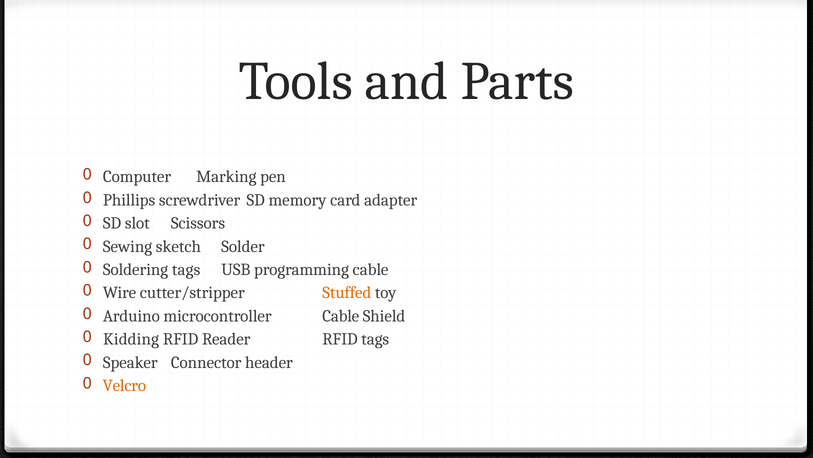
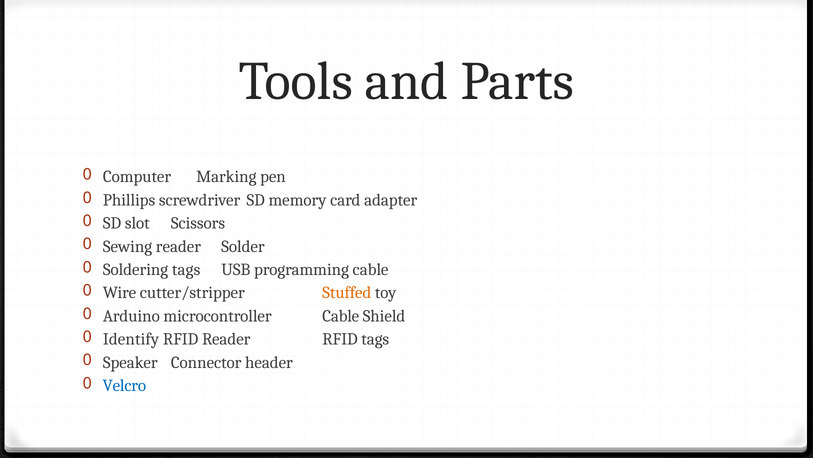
Sewing sketch: sketch -> reader (178, 246)
Kidding: Kidding -> Identify (131, 339)
Velcro colour: orange -> blue (124, 385)
